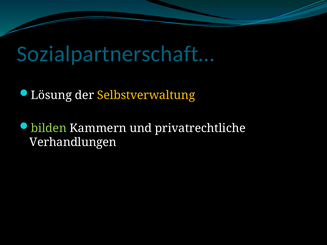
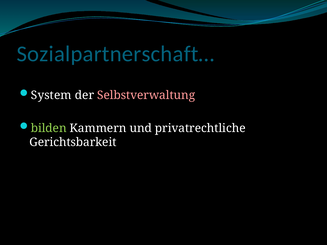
Lösung: Lösung -> System (51, 95)
Selbstverwaltung colour: yellow -> pink (146, 95)
Verhandlungen: Verhandlungen -> Gerichtsbarkeit (73, 142)
